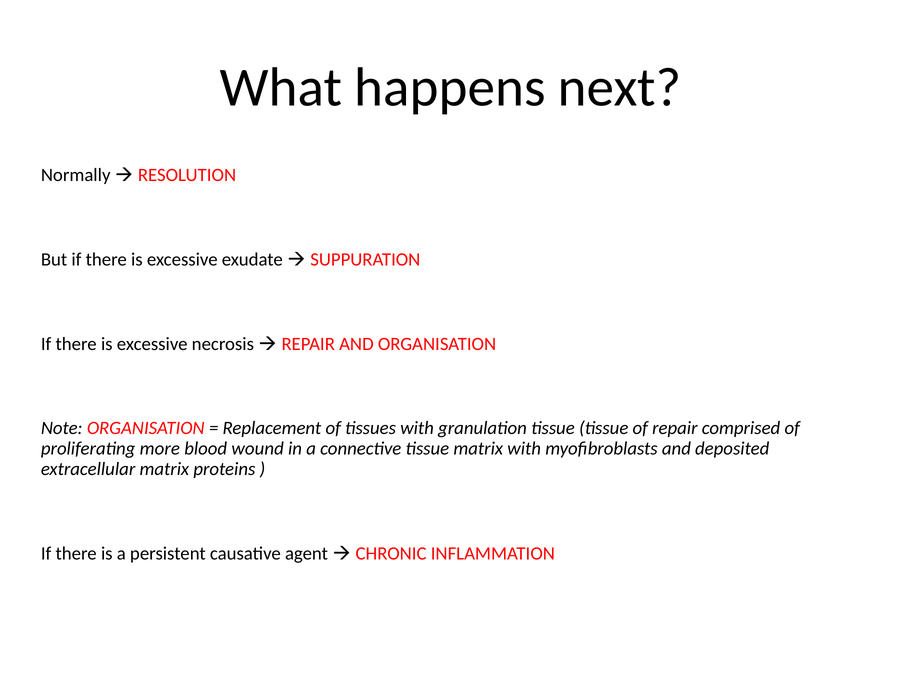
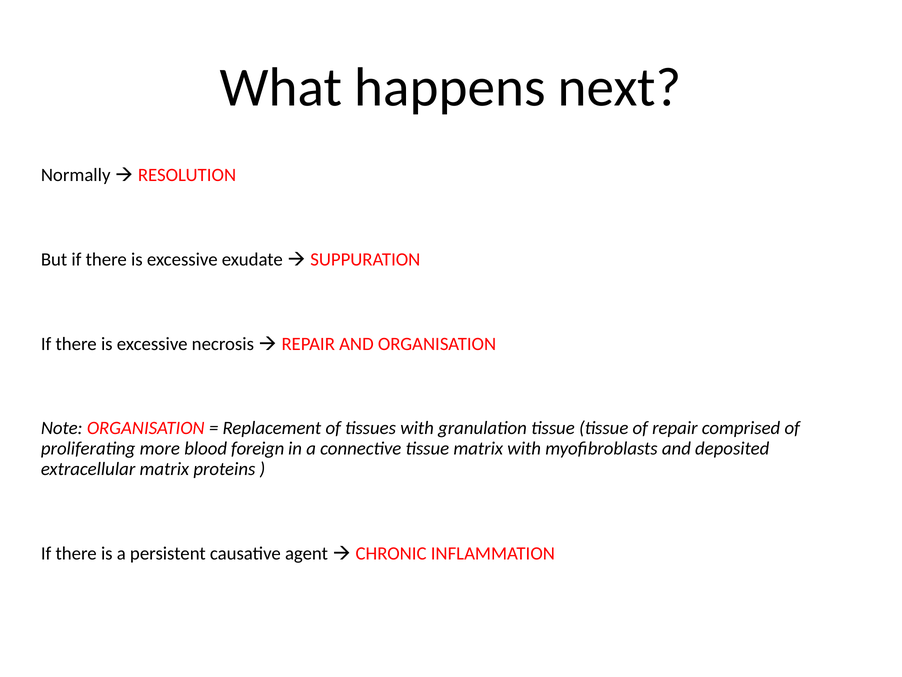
wound: wound -> foreign (258, 448)
